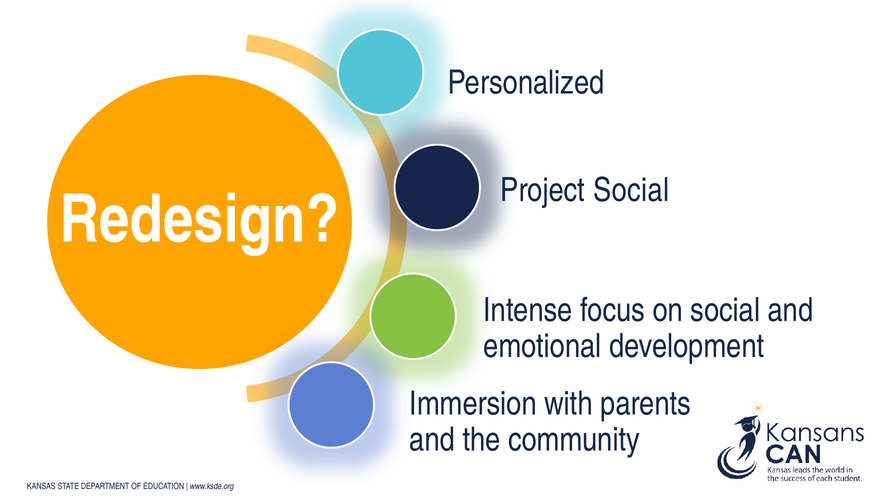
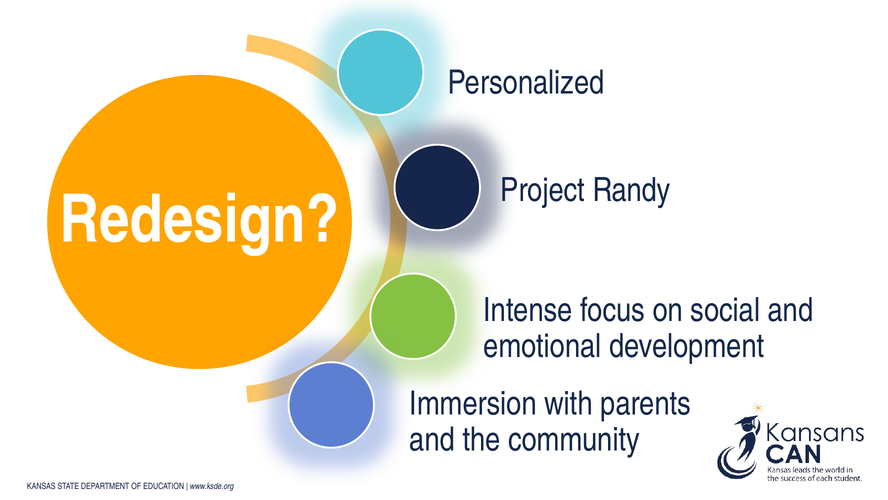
Project Social: Social -> Randy (631, 190)
